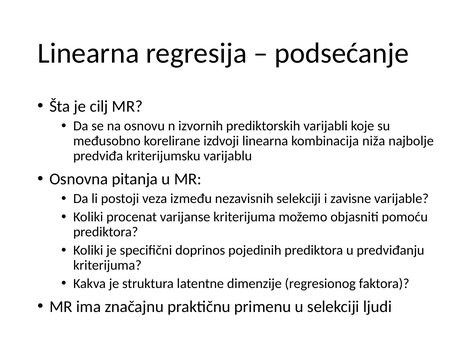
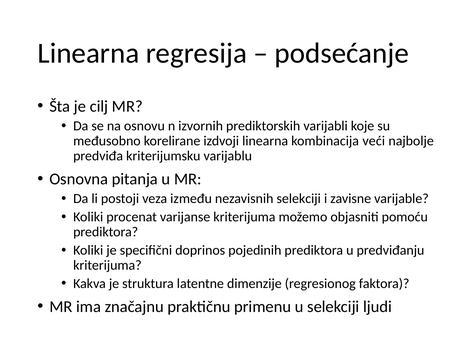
niža: niža -> veći (374, 141)
